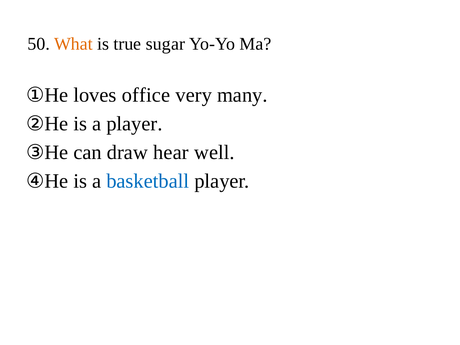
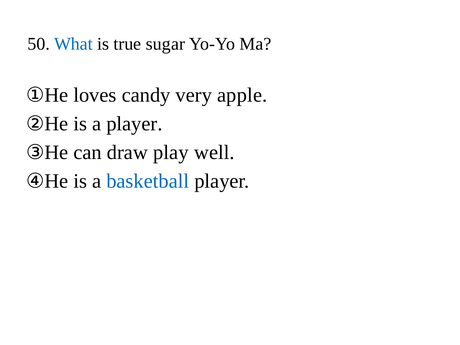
What colour: orange -> blue (73, 44)
office: office -> candy (146, 95)
many: many -> apple (242, 95)
hear: hear -> play (171, 152)
